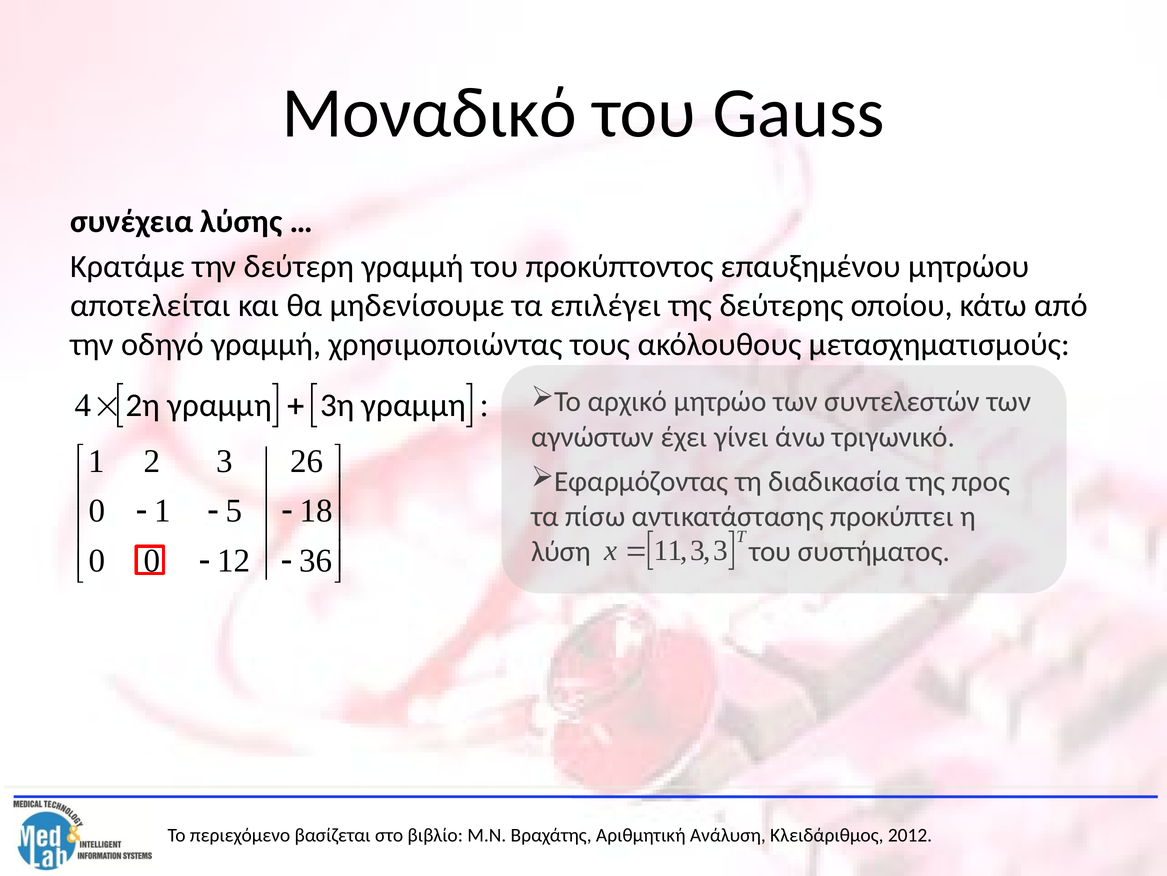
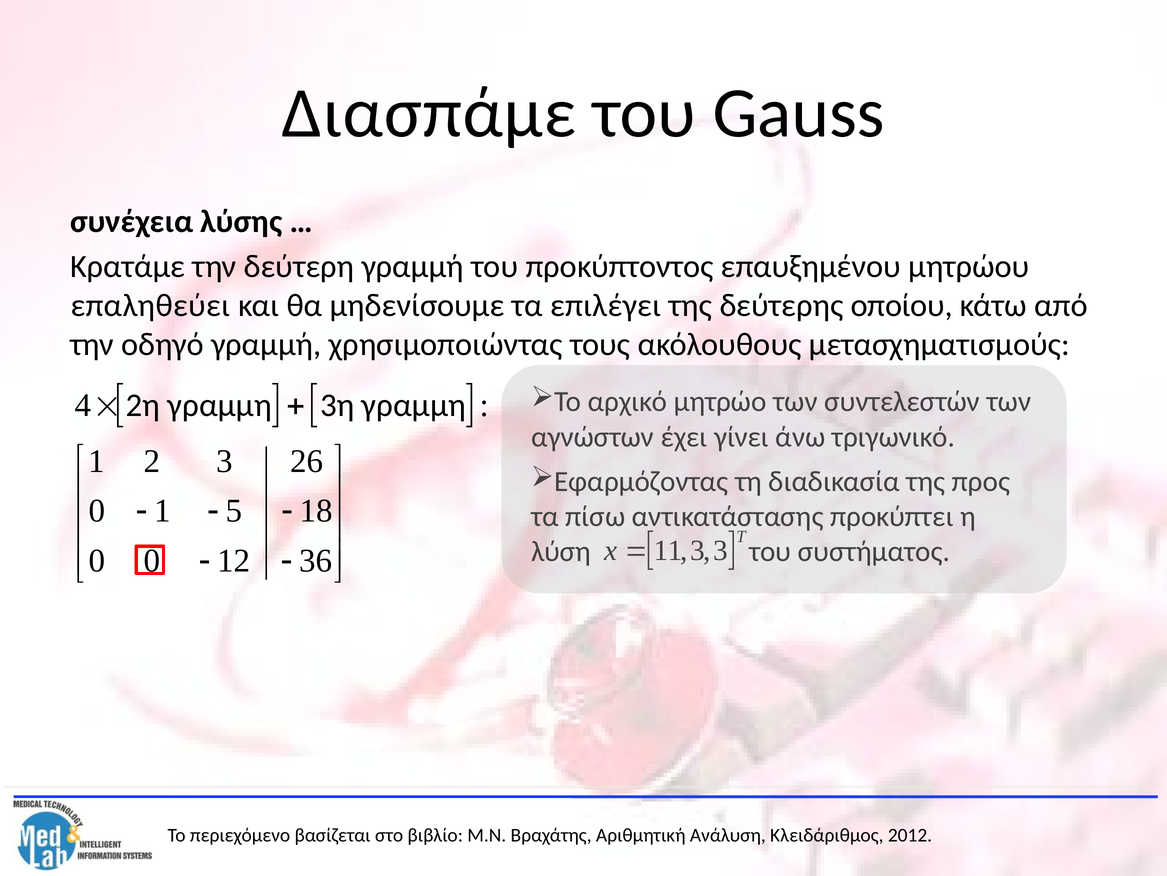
Μοναδικό: Μοναδικό -> Διασπάμε (429, 113)
αποτελείται: αποτελείται -> επαληθεύει (150, 305)
